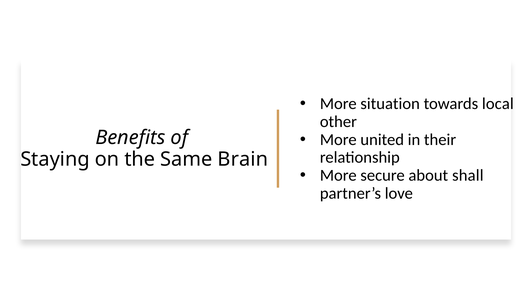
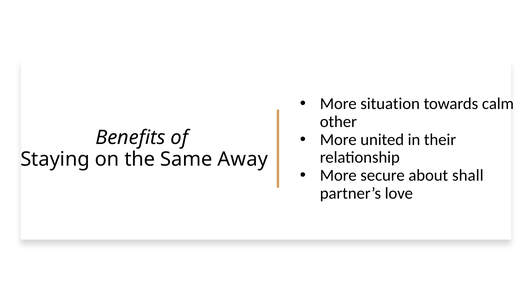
local: local -> calm (498, 104)
Brain: Brain -> Away (243, 159)
